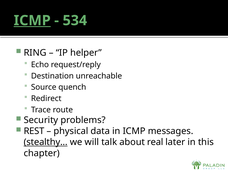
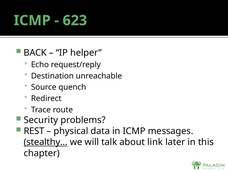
ICMP underline: present -> none (32, 20)
534: 534 -> 623 (75, 20)
RING: RING -> BACK (35, 53)
real: real -> link (155, 142)
